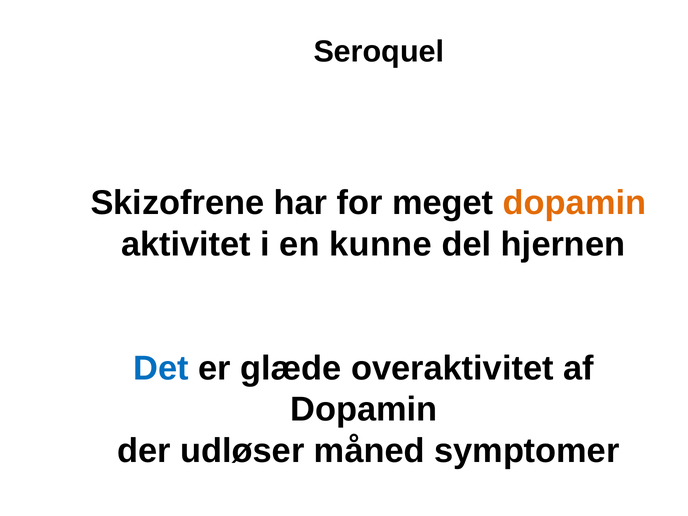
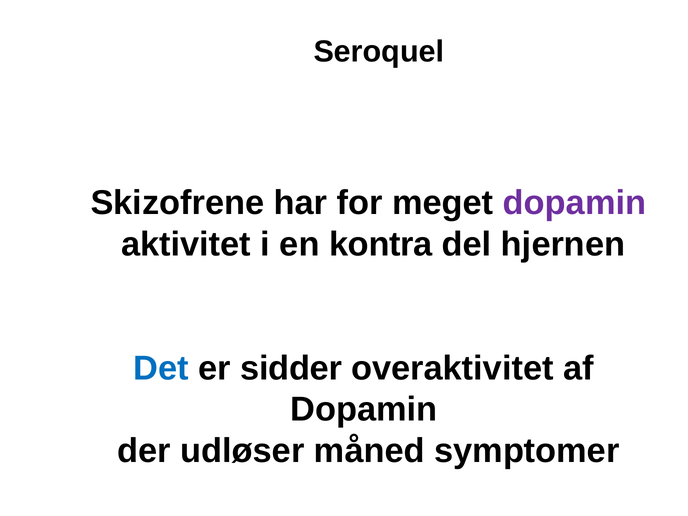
dopamin colour: orange -> purple (575, 203)
kunne: kunne -> kontra (381, 244)
glæde: glæde -> sidder (291, 368)
